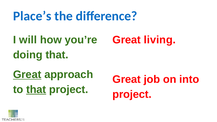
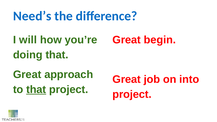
Place’s: Place’s -> Need’s (32, 16)
living: living -> begin (160, 40)
Great underline: present -> none (27, 75)
